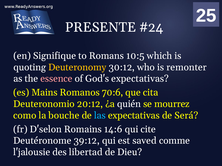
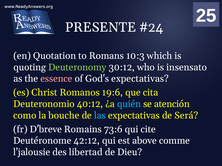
Signifique: Signifique -> Quotation (55, 56)
10:5: 10:5 -> 10:3 (135, 56)
Deuteronomy colour: yellow -> light green (77, 67)
remonter: remonter -> insensato (187, 67)
Mains: Mains -> Christ (44, 93)
70:6: 70:6 -> 19:6 (112, 93)
20:12: 20:12 -> 40:12 (90, 104)
quién colour: white -> light blue (129, 104)
mourrez: mourrez -> atención (172, 104)
D'selon: D'selon -> D'breve (46, 130)
14:6: 14:6 -> 73:6 (113, 130)
39:12: 39:12 -> 42:12 (87, 141)
saved: saved -> above (145, 141)
